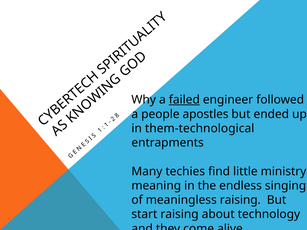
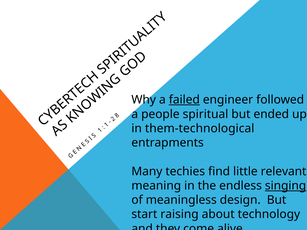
apostles: apostles -> spiritual (205, 114)
ministry: ministry -> relevant (284, 172)
singing underline: none -> present (286, 186)
meaningless raising: raising -> design (240, 200)
